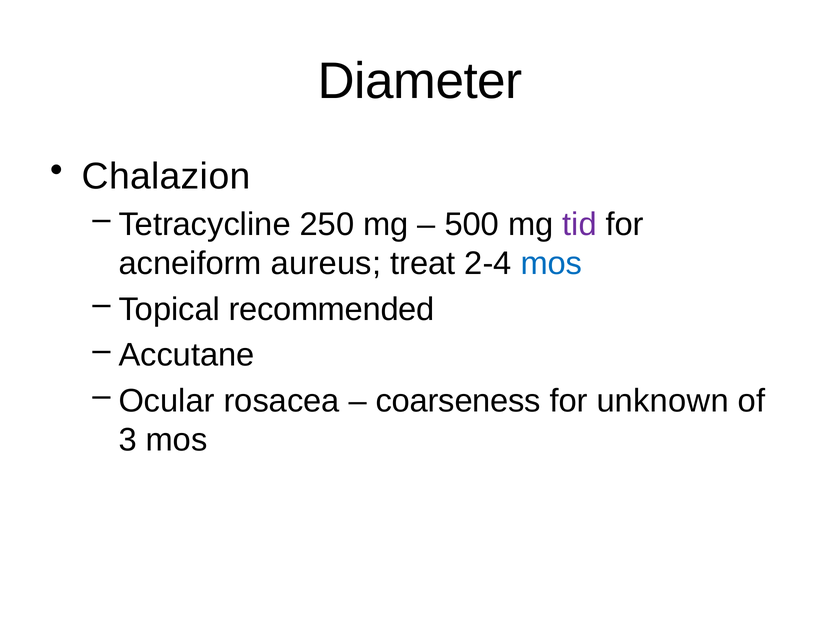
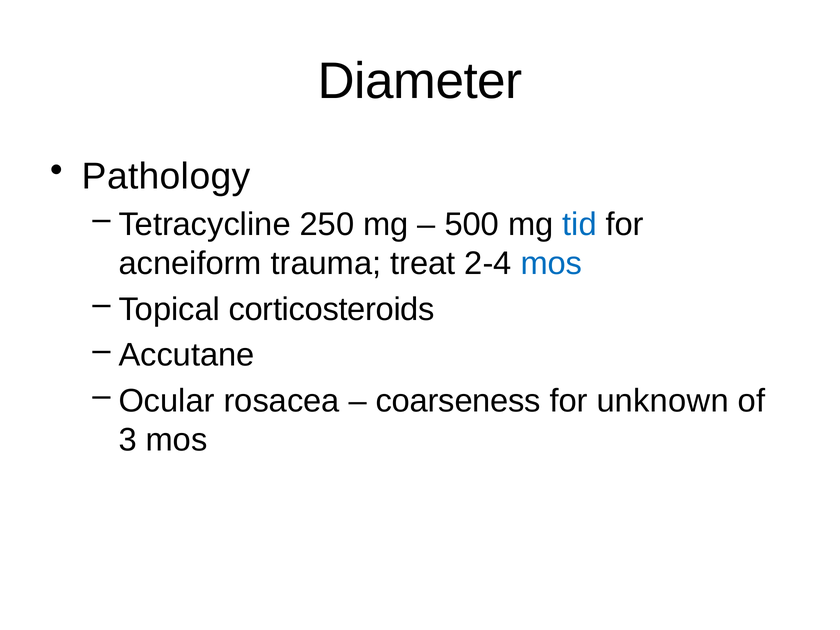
Chalazion: Chalazion -> Pathology (166, 176)
tid colour: purple -> blue (580, 224)
aureus: aureus -> trauma (326, 264)
recommended: recommended -> corticosteroids (332, 309)
